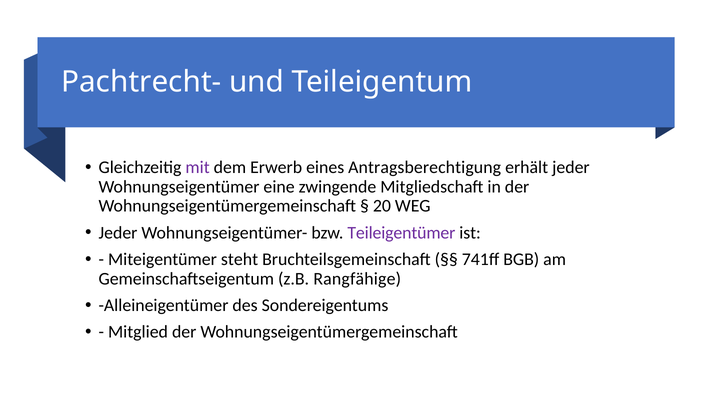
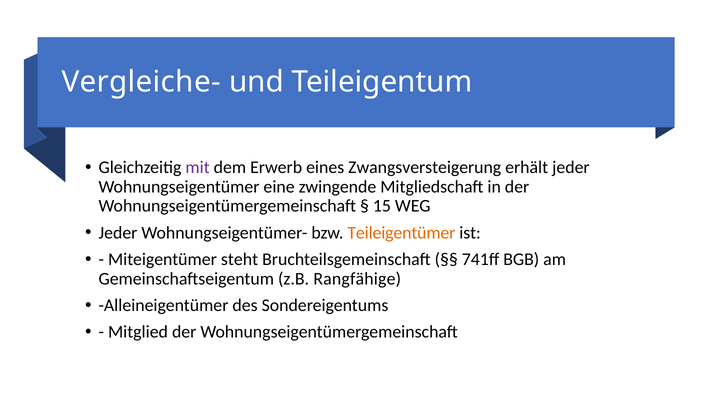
Pachtrecht-: Pachtrecht- -> Vergleiche- (141, 82)
Antragsberechtigung: Antragsberechtigung -> Zwangsversteigerung (425, 167)
20: 20 -> 15 (382, 206)
Teileigentümer colour: purple -> orange (401, 232)
